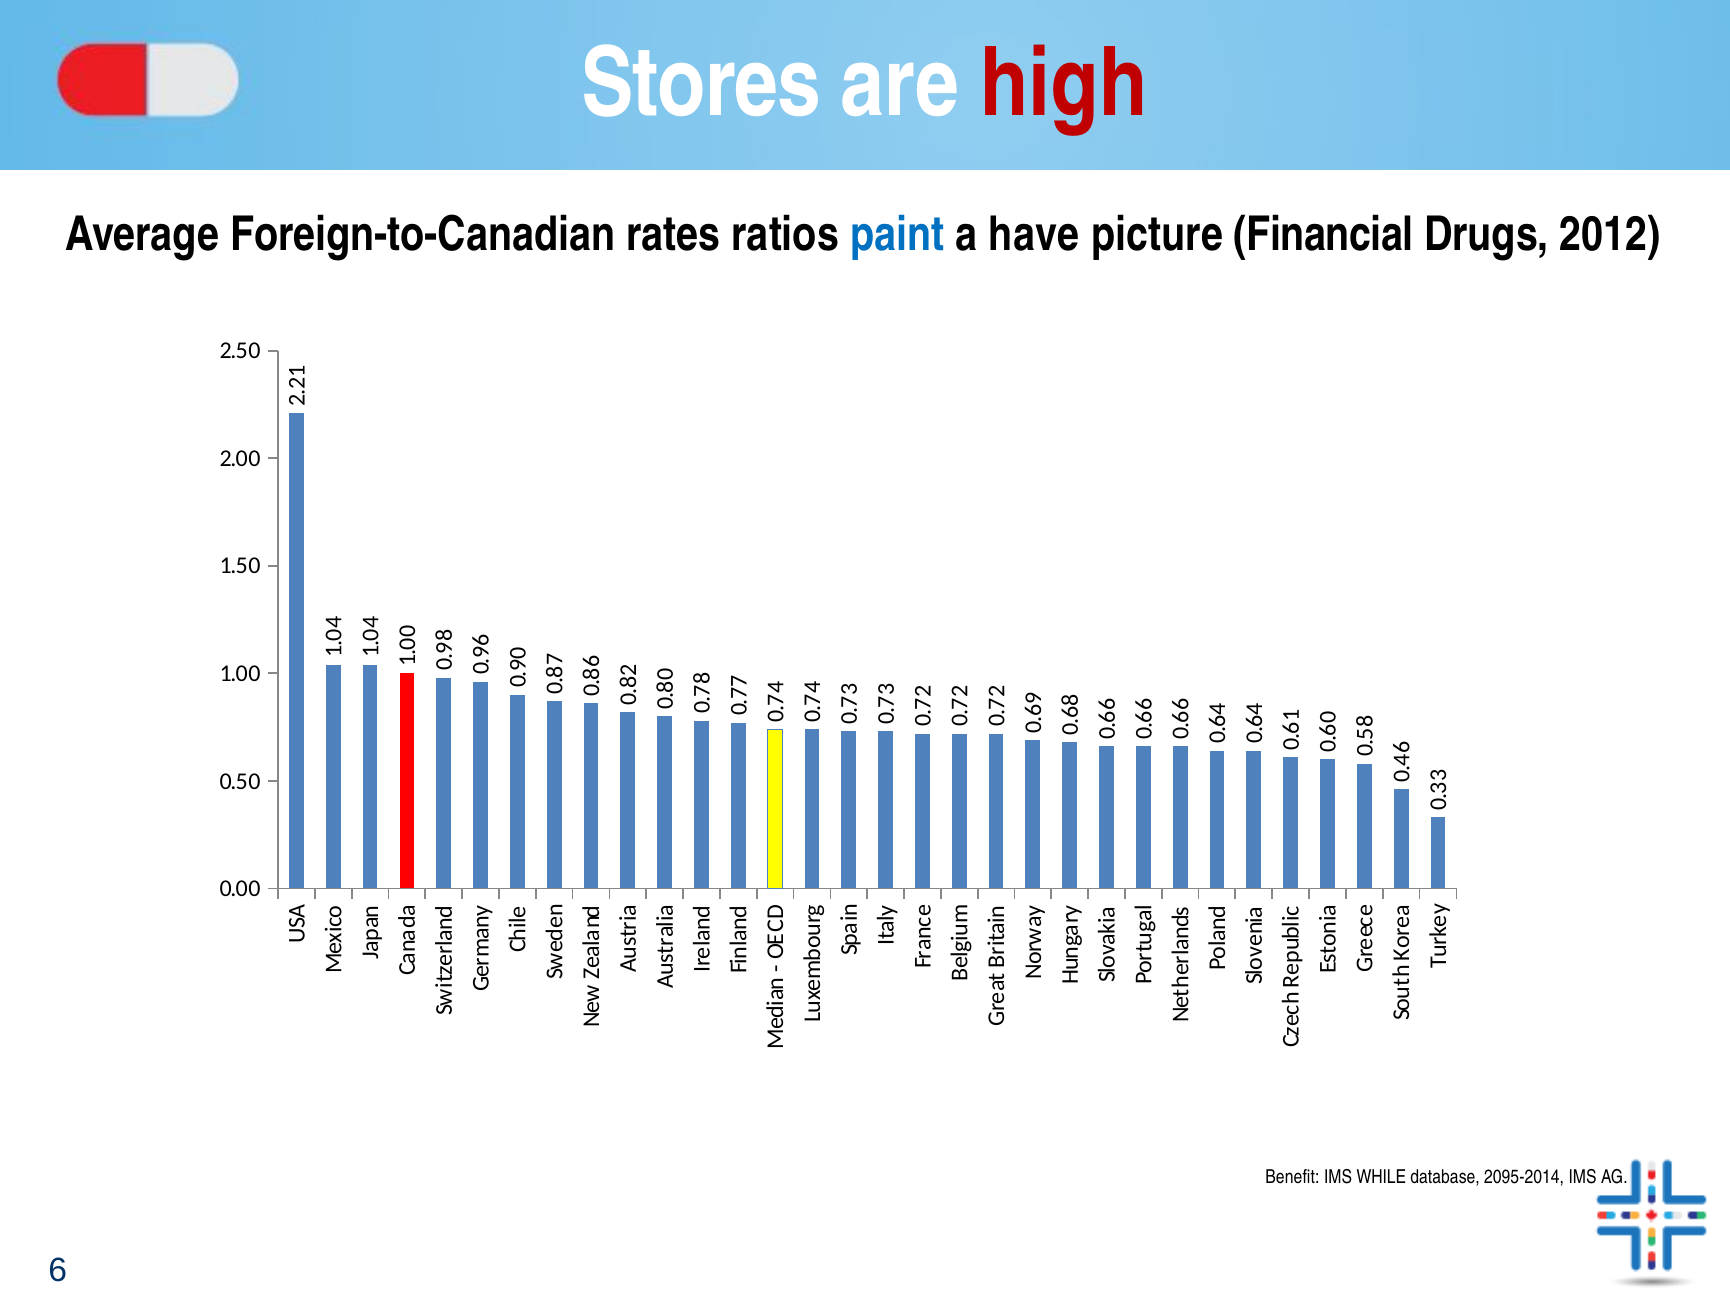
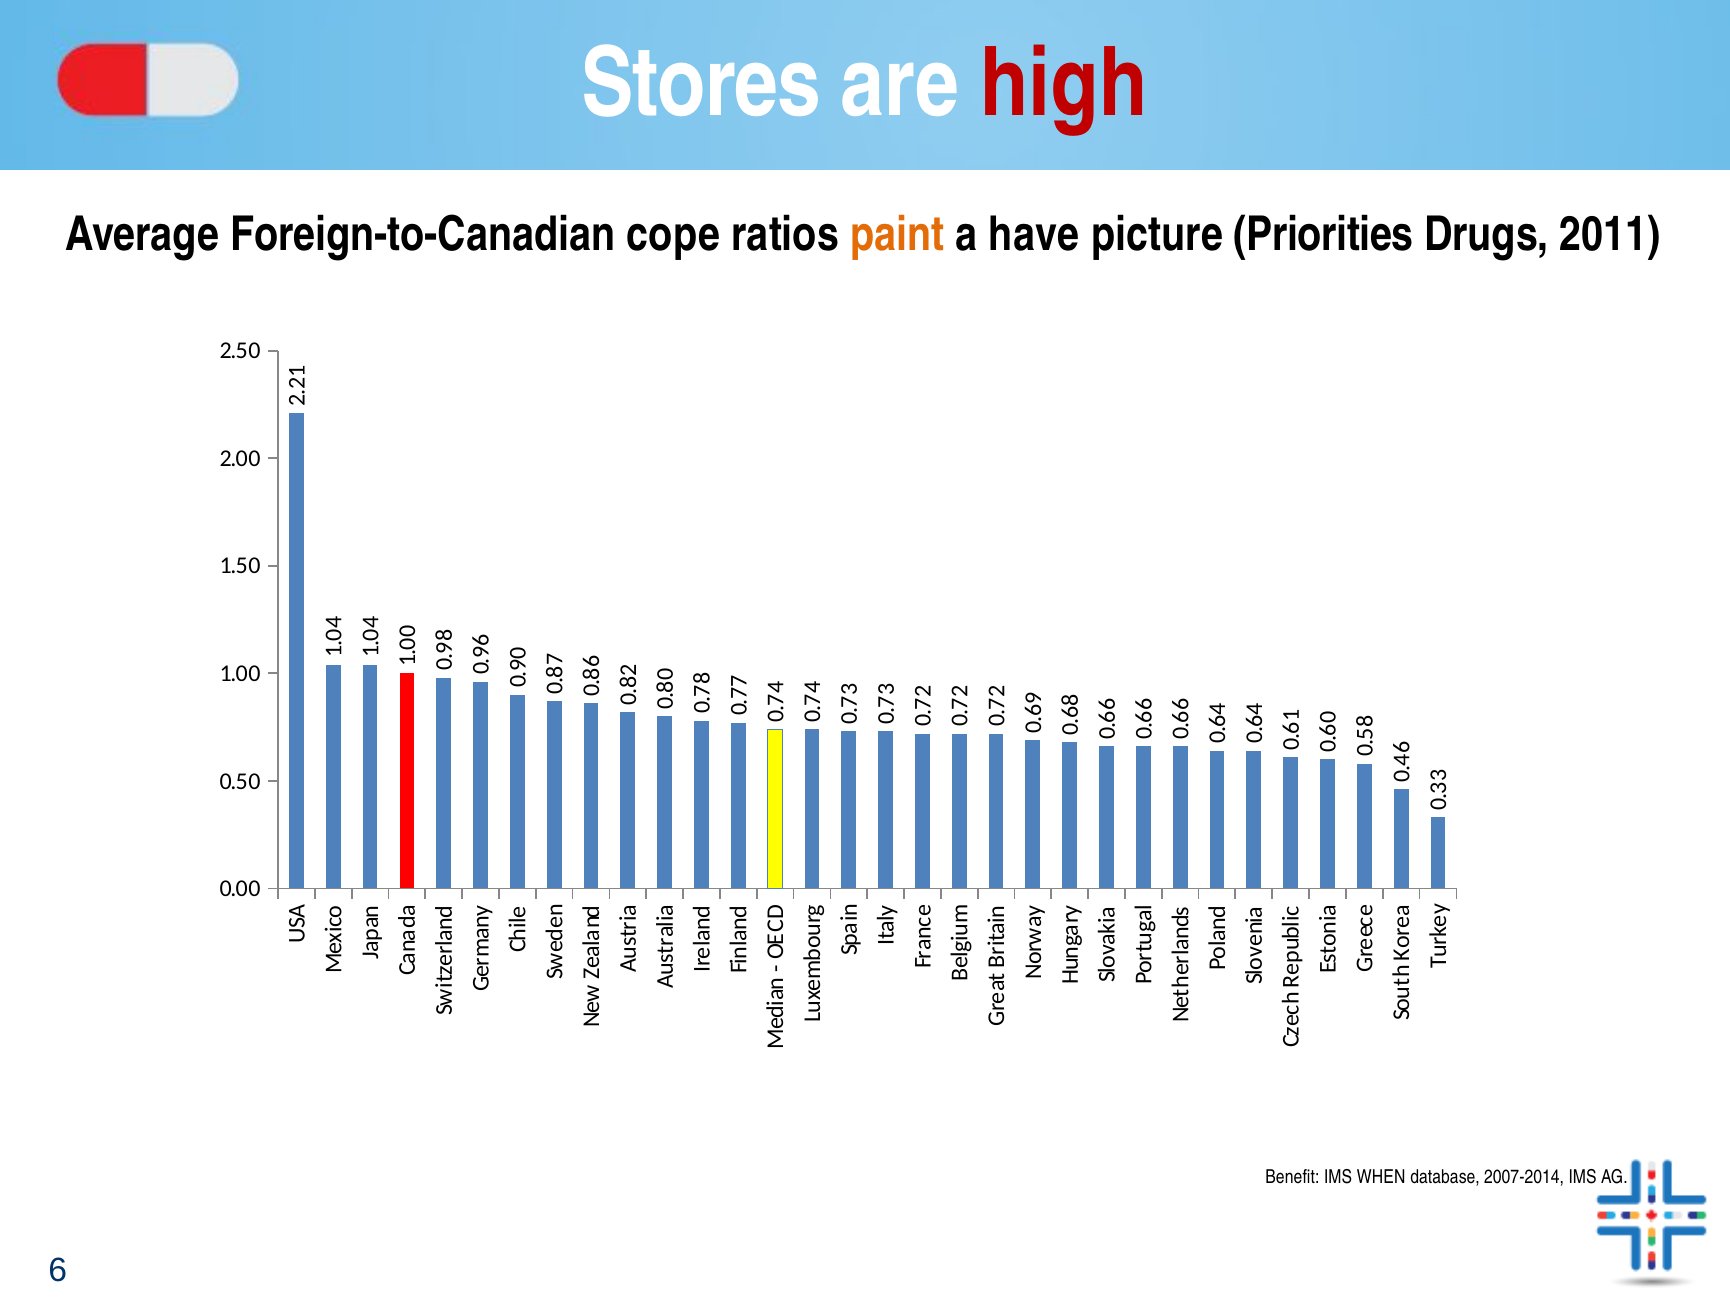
rates: rates -> cope (673, 235)
paint colour: blue -> orange (897, 235)
Financial: Financial -> Priorities (1324, 235)
2012: 2012 -> 2011 (1610, 235)
WHILE: WHILE -> WHEN (1381, 1178)
2095-2014: 2095-2014 -> 2007-2014 (1524, 1178)
